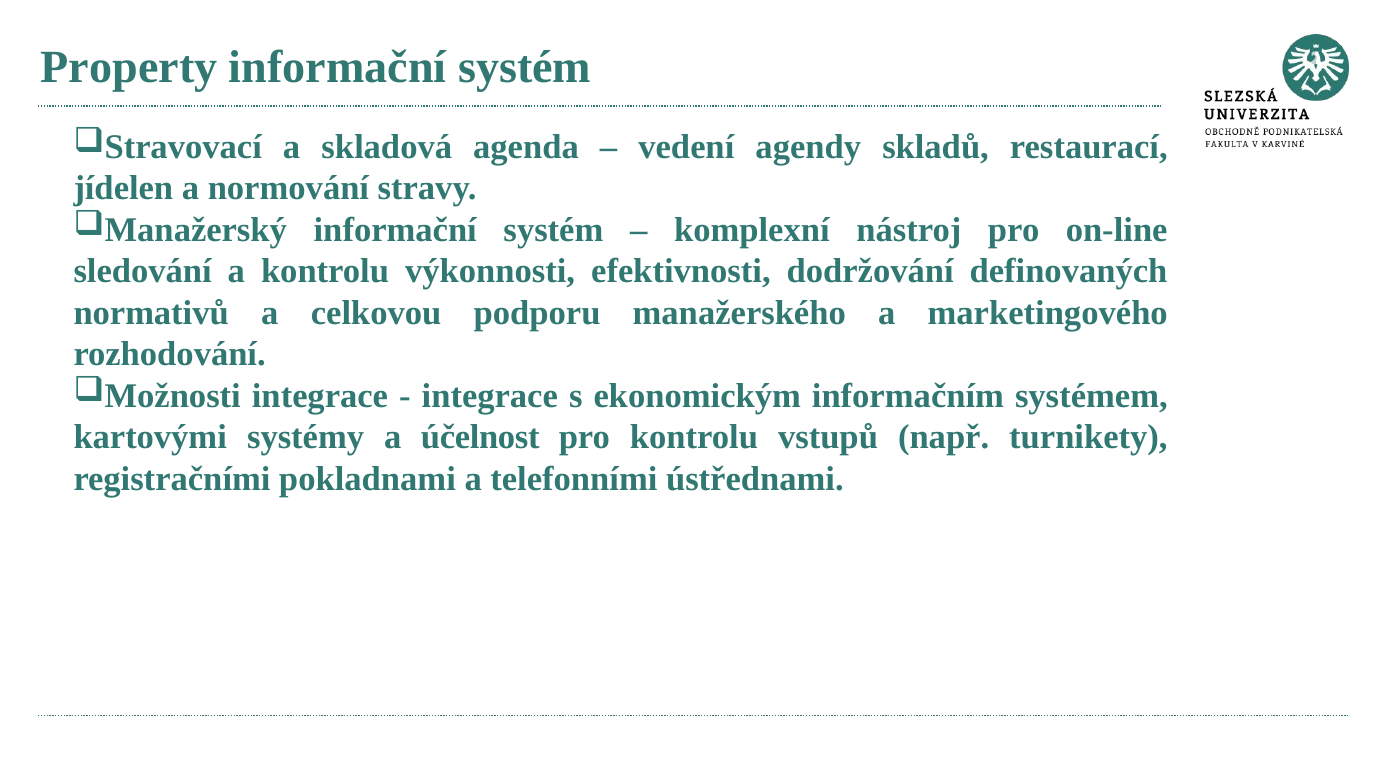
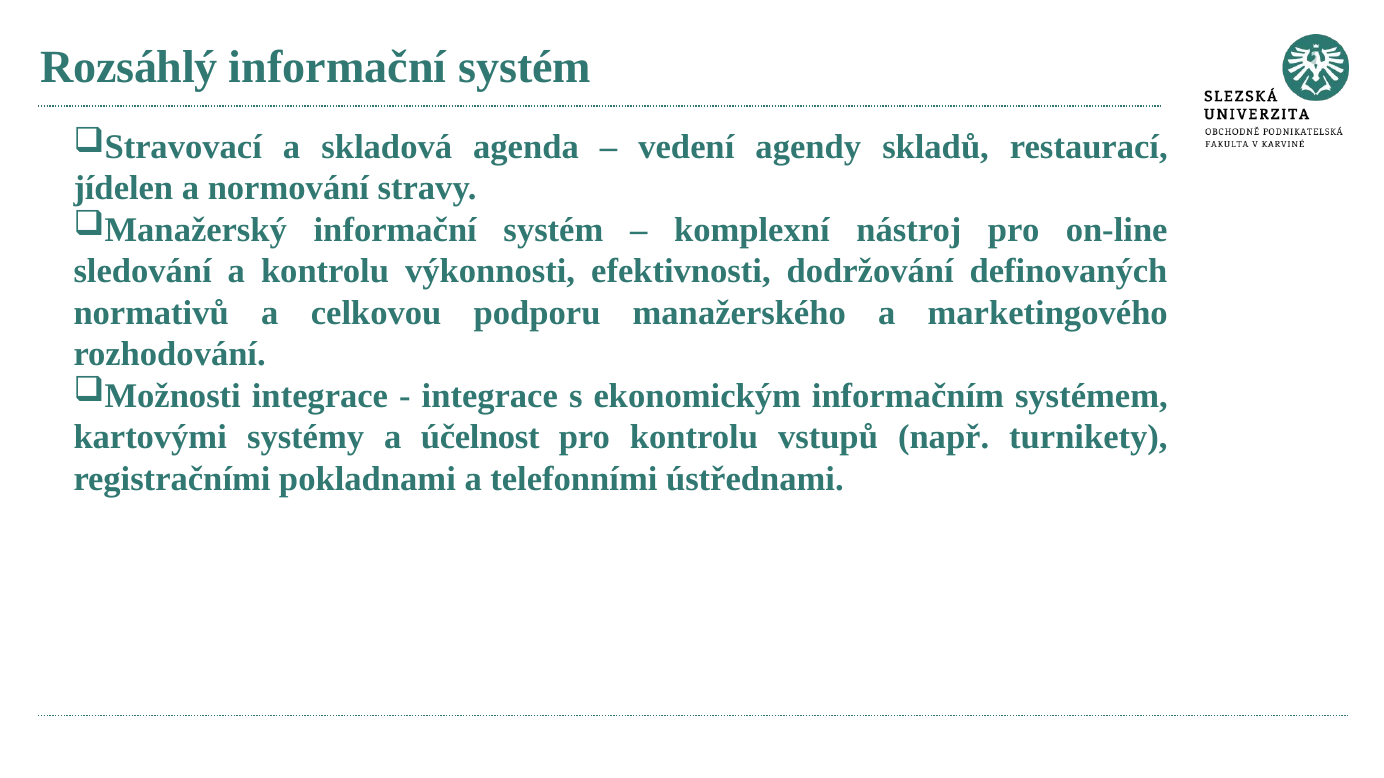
Property: Property -> Rozsáhlý (129, 67)
